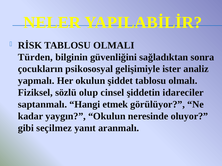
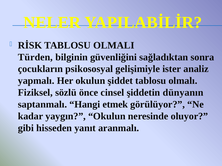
olup: olup -> önce (89, 93)
idareciler: idareciler -> dünyanın (183, 93)
seçilmez: seçilmez -> hisseden (54, 128)
